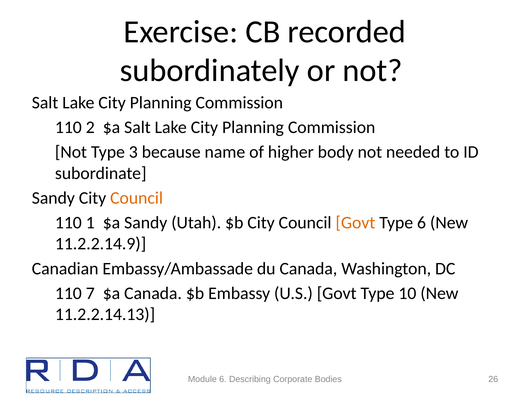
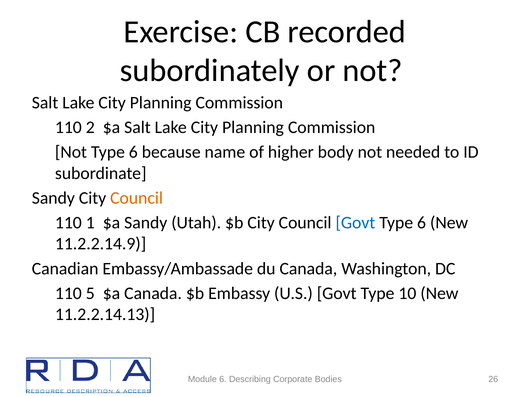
Not Type 3: 3 -> 6 (133, 152)
Govt colour: orange -> blue (355, 223)
7: 7 -> 5 (90, 294)
